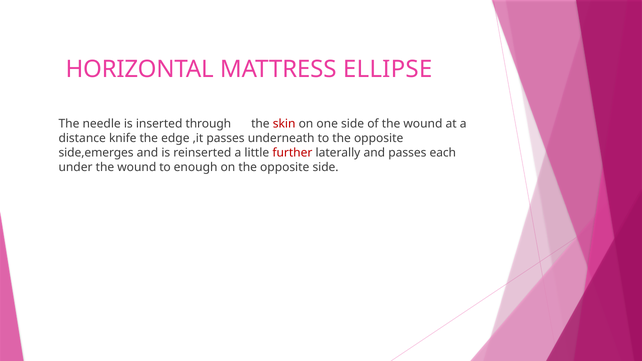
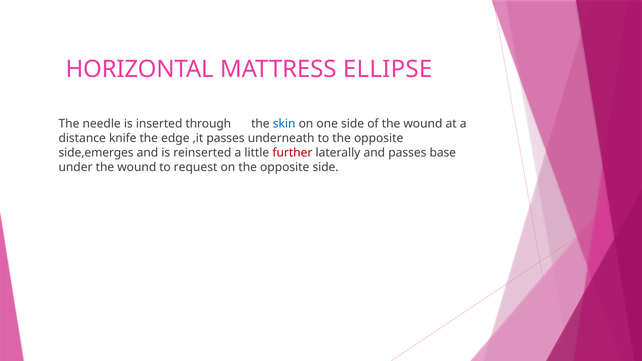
skin colour: red -> blue (284, 124)
each: each -> base (443, 153)
enough: enough -> request (196, 167)
